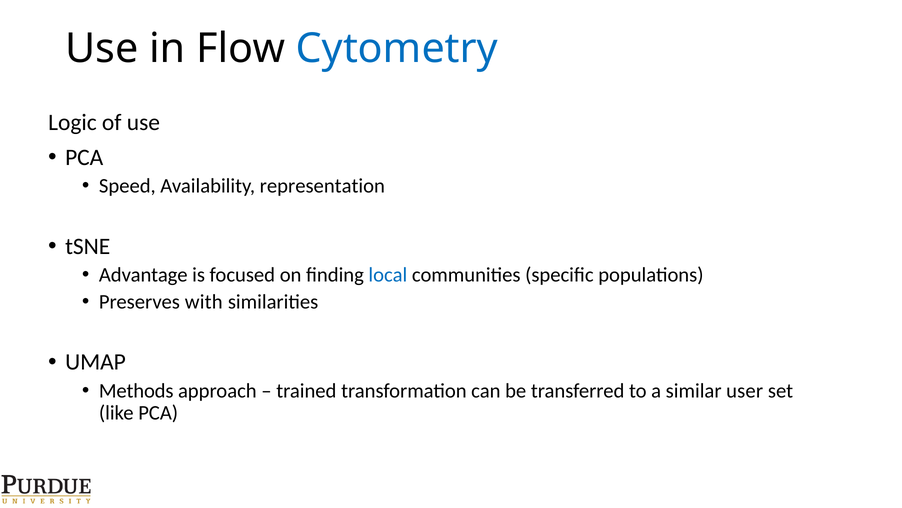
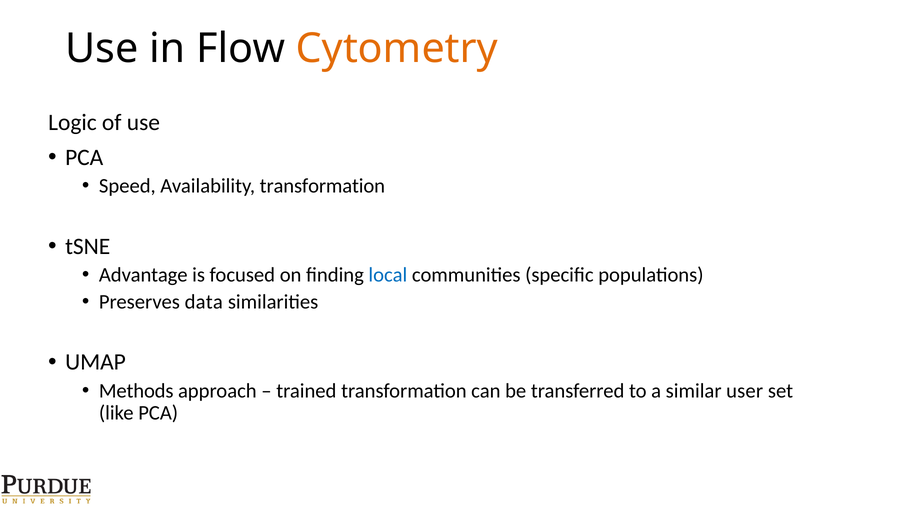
Cytometry colour: blue -> orange (397, 49)
Availability representation: representation -> transformation (322, 186)
with: with -> data (204, 301)
